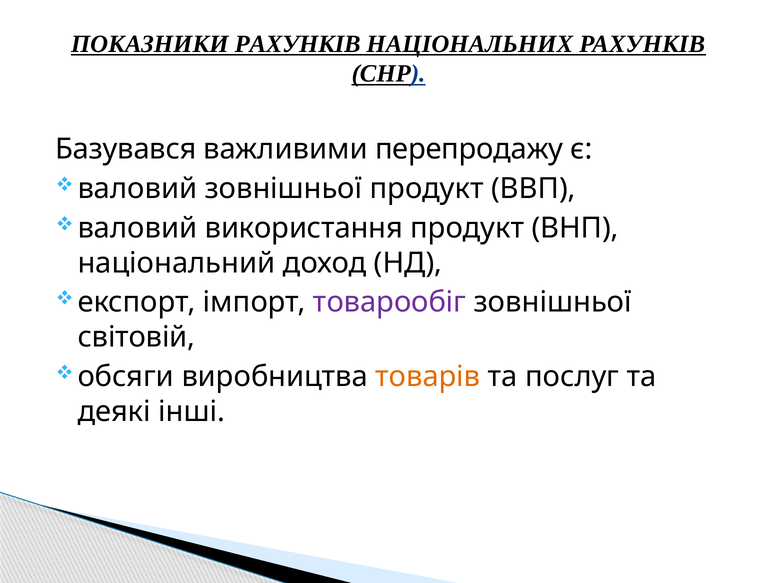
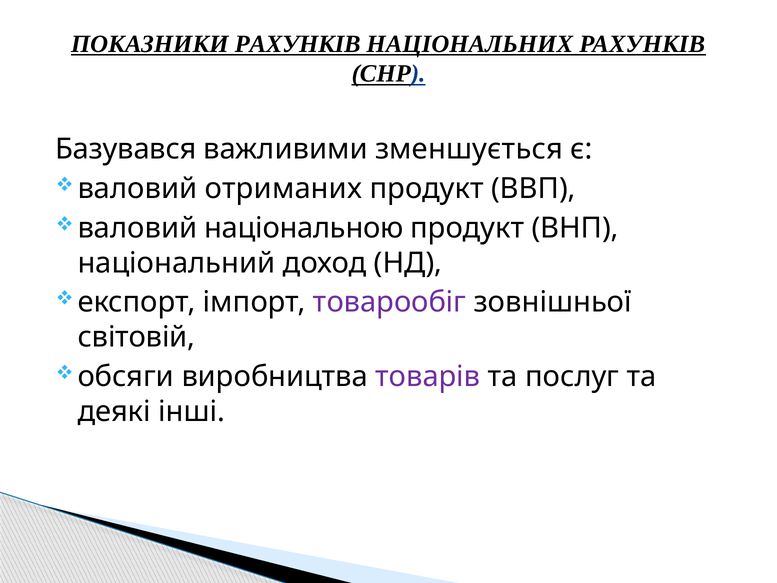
перепродажу: перепродажу -> зменшується (469, 149)
валовий зовнішньої: зовнішньої -> отриманих (283, 189)
використання: використання -> національною (304, 228)
товарів colour: orange -> purple (428, 376)
